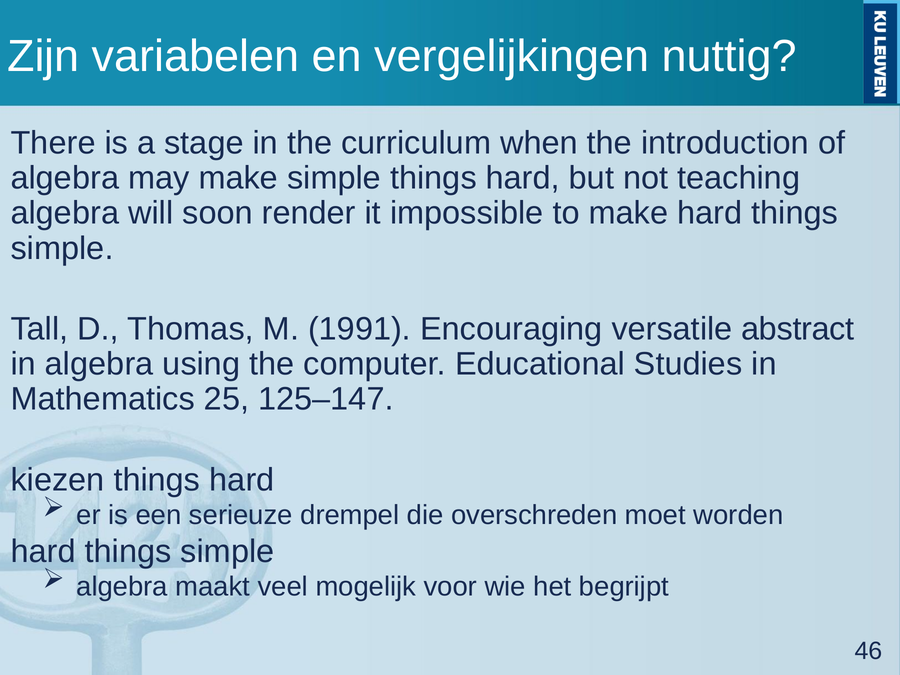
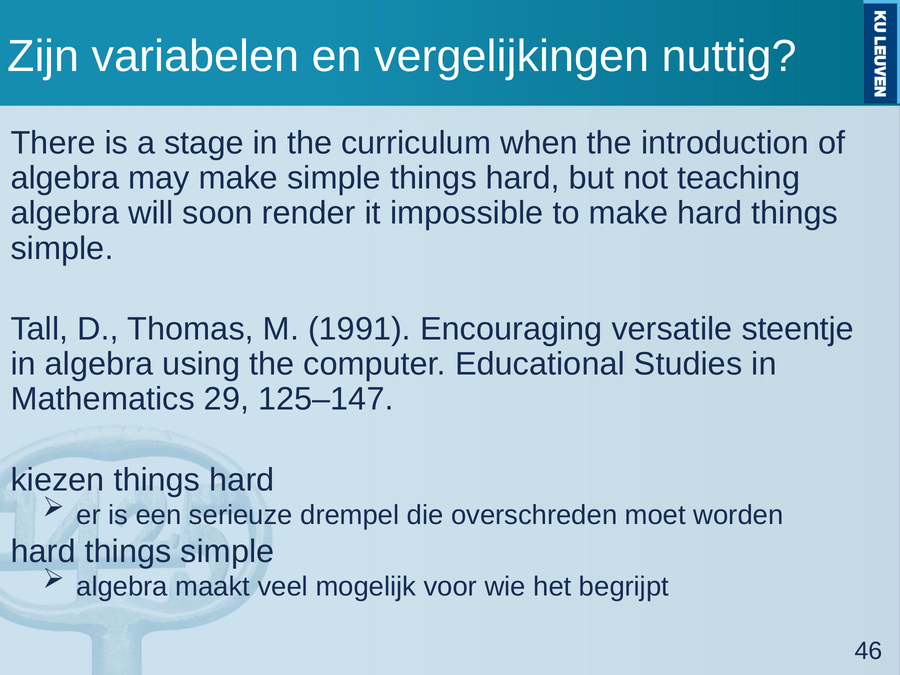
abstract: abstract -> steentje (798, 329)
25: 25 -> 29 (227, 399)
